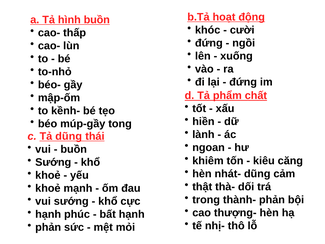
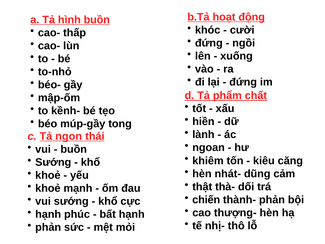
Tả dũng: dũng -> ngon (69, 136)
trong: trong -> chiến (206, 200)
